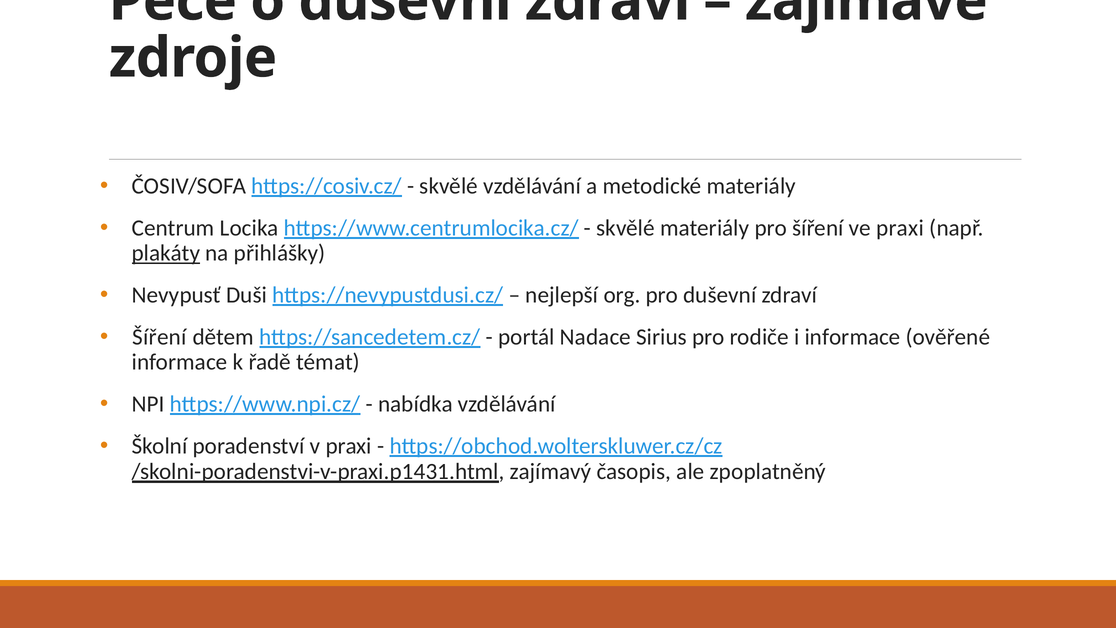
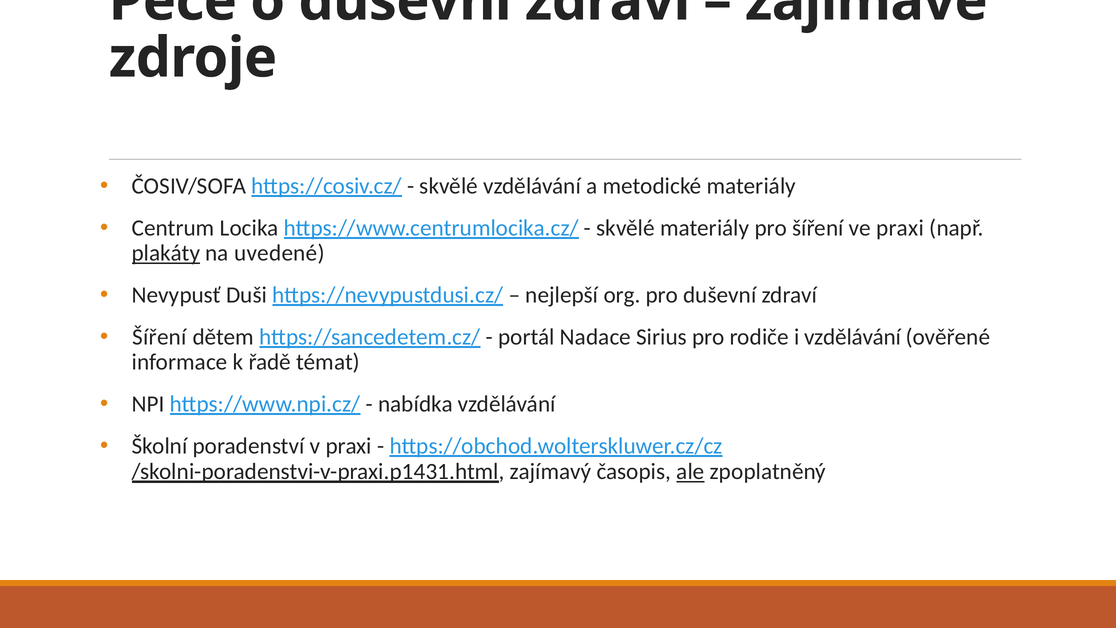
přihlášky: přihlášky -> uvedené (280, 253)
i informace: informace -> vzdělávání (853, 337)
ale underline: none -> present (690, 471)
